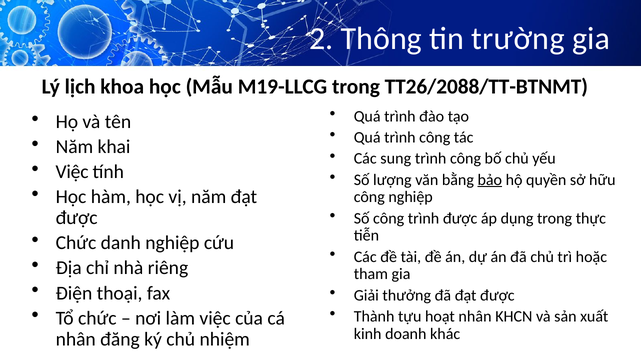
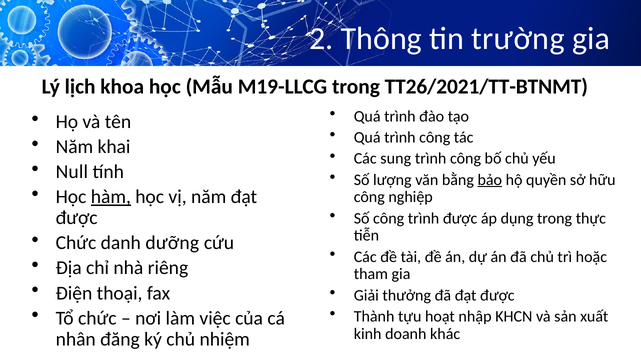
TT26/2088/TT-BTNMT: TT26/2088/TT-BTNMT -> TT26/2021/TT-BTNMT (486, 87)
Việc: Việc -> Null (72, 172)
hàm underline: none -> present (111, 197)
danh nghiệp: nghiệp -> dưỡng (172, 243)
hoạt nhân: nhân -> nhập (475, 316)
